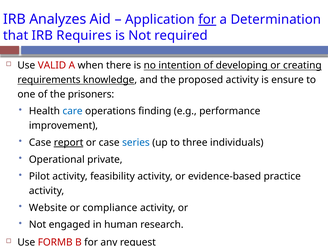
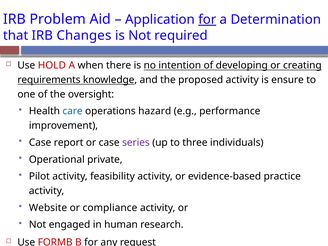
Analyzes: Analyzes -> Problem (58, 19)
Requires: Requires -> Changes (84, 36)
VALID: VALID -> HOLD (52, 65)
prisoners: prisoners -> oversight (91, 94)
finding: finding -> hazard (155, 111)
report underline: present -> none (69, 143)
series colour: blue -> purple (136, 143)
